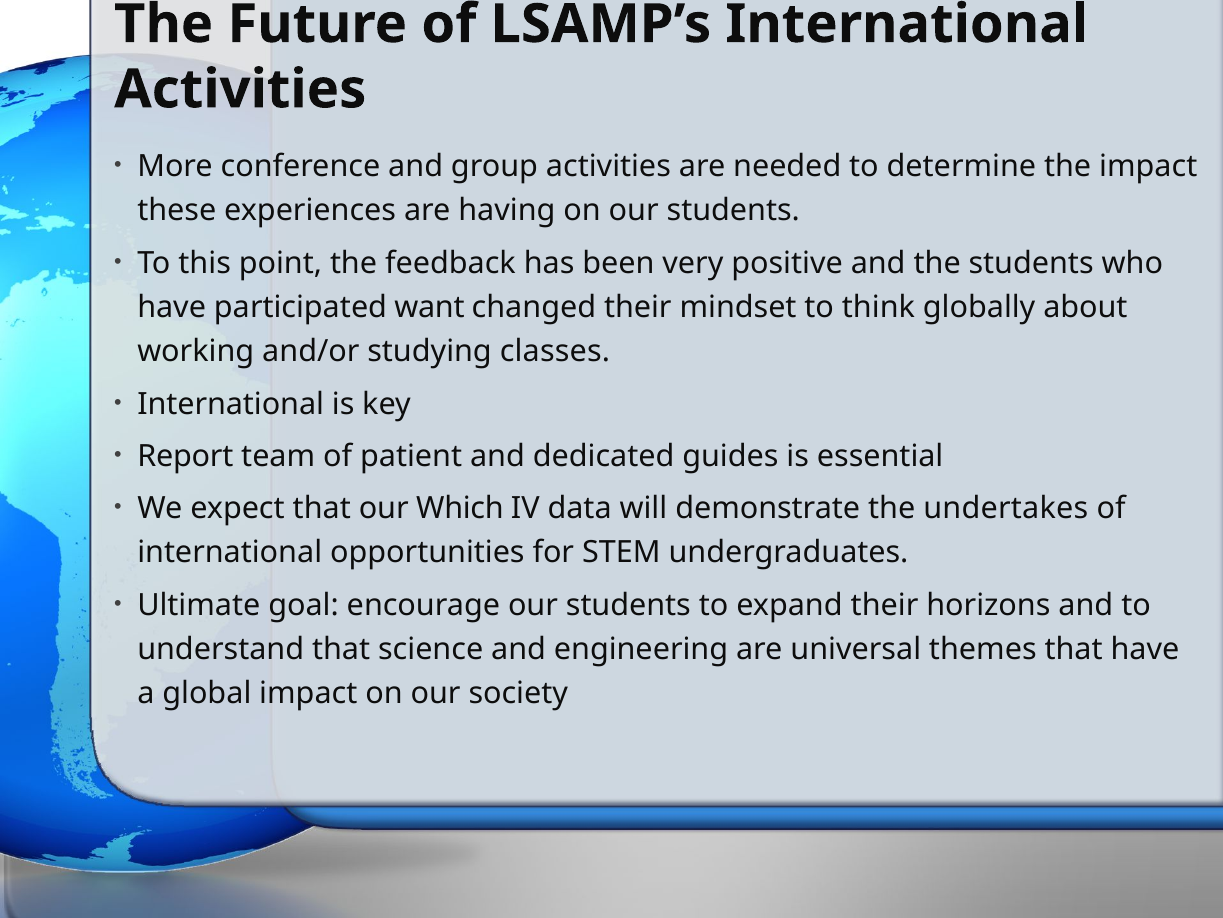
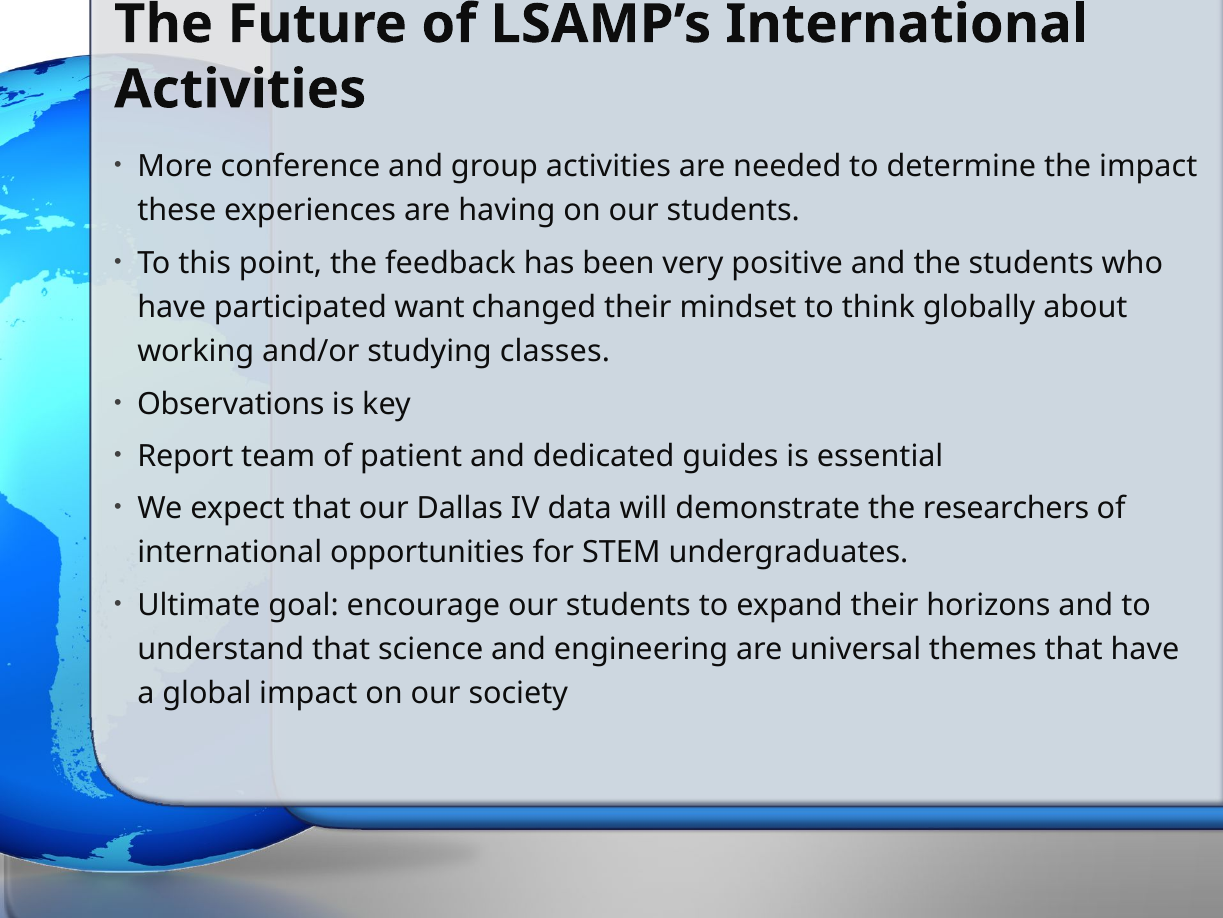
International: International -> Observations (231, 404)
Which: Which -> Dallas (460, 508)
undertakes: undertakes -> researchers (1006, 508)
